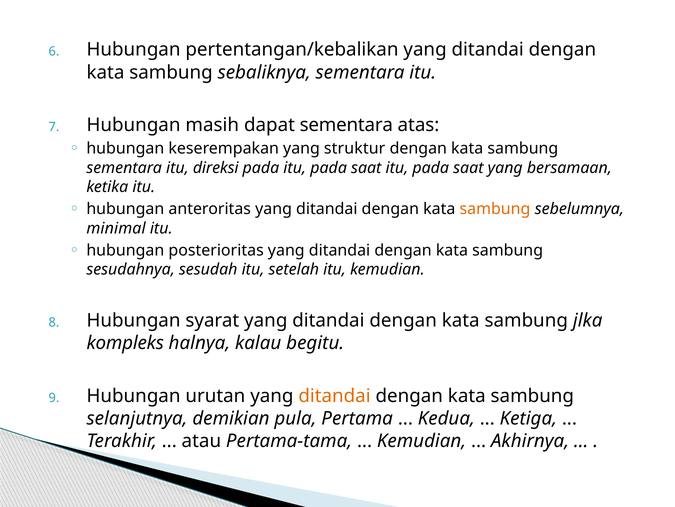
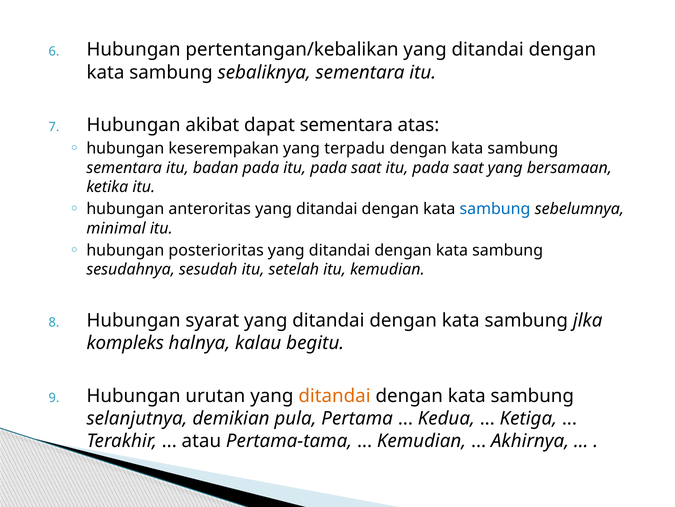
masih: masih -> akibat (212, 125)
struktur: struktur -> terpadu (355, 148)
direksi: direksi -> badan (216, 168)
sambung colour: orange -> blue (495, 209)
